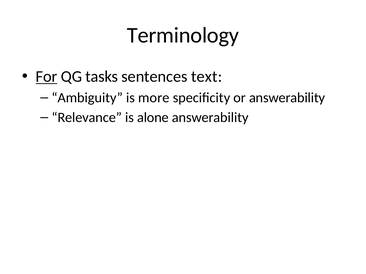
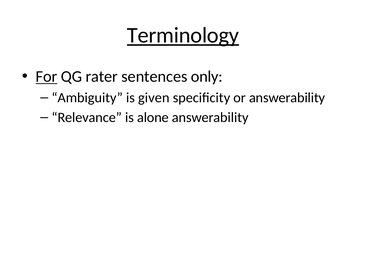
Terminology underline: none -> present (183, 35)
tasks: tasks -> rater (102, 77)
text: text -> only (207, 77)
more: more -> given (154, 98)
